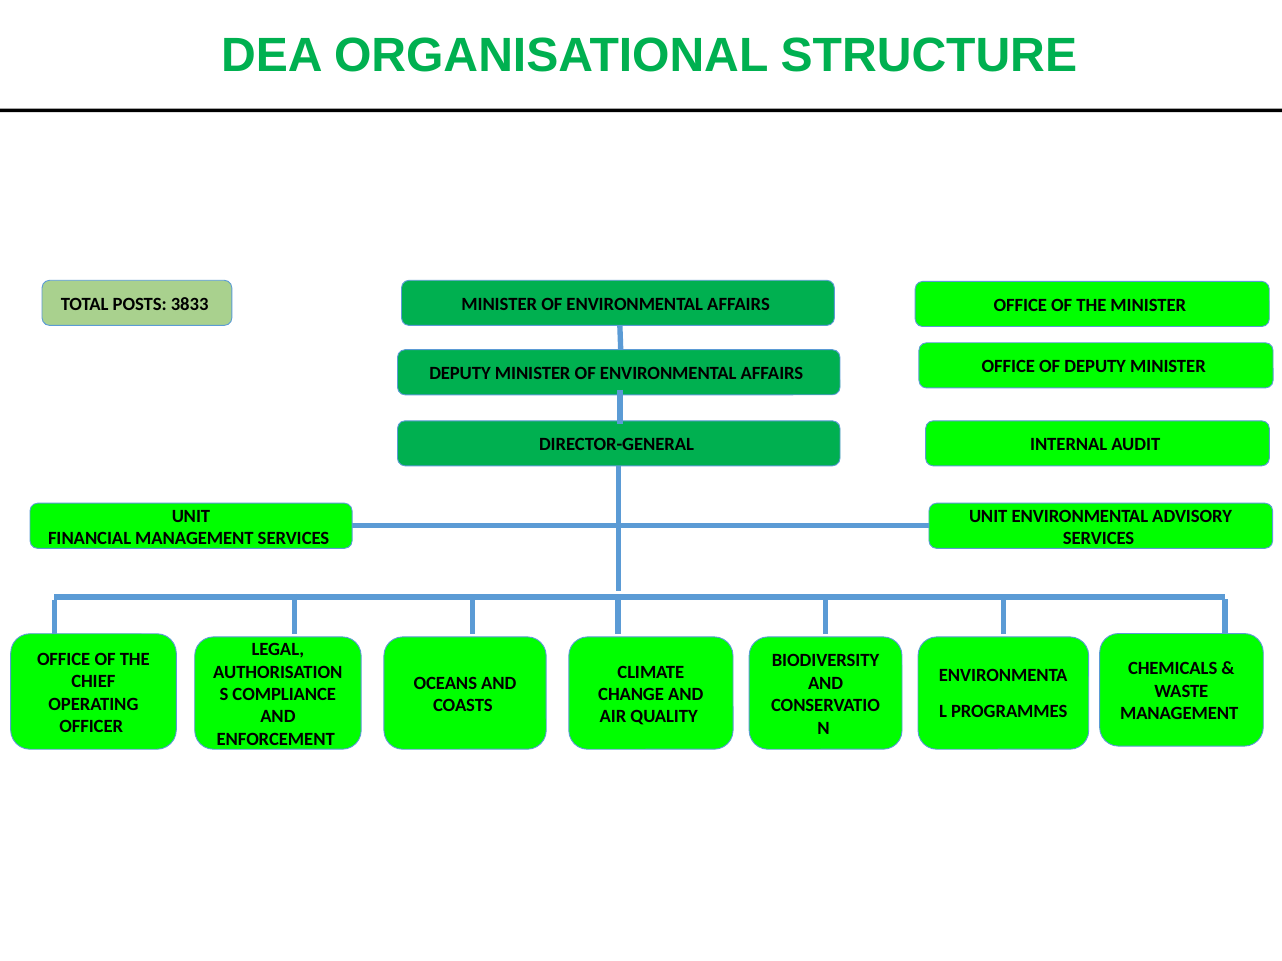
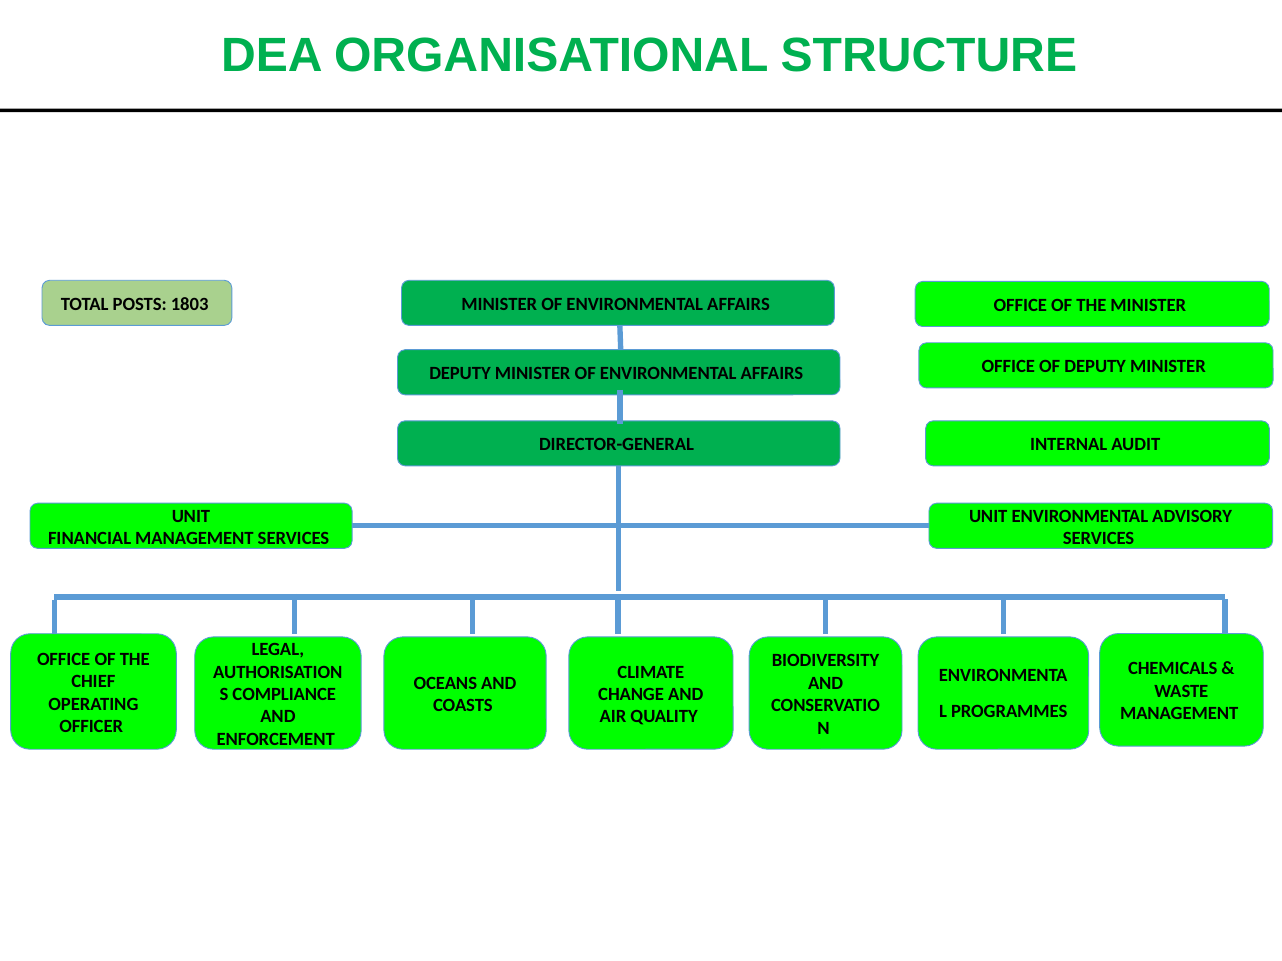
3833: 3833 -> 1803 (190, 304)
